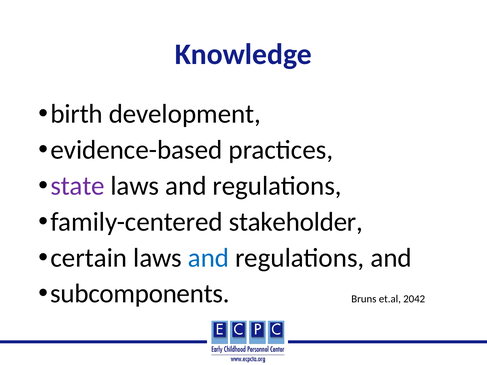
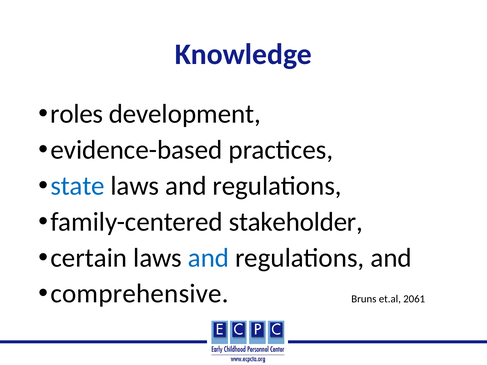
birth: birth -> roles (77, 114)
state colour: purple -> blue (78, 186)
subcomponents: subcomponents -> comprehensive (140, 294)
2042: 2042 -> 2061 (414, 299)
